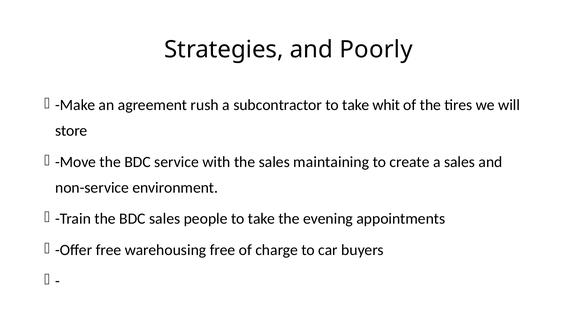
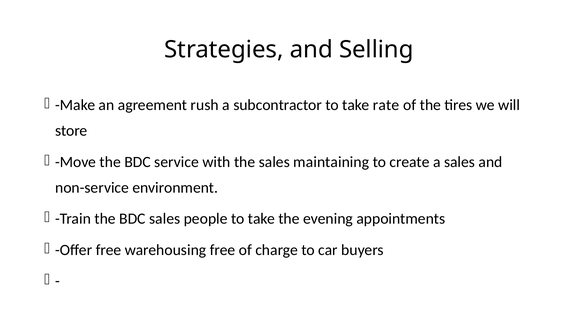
Poorly: Poorly -> Selling (376, 50)
whit: whit -> rate (386, 105)
